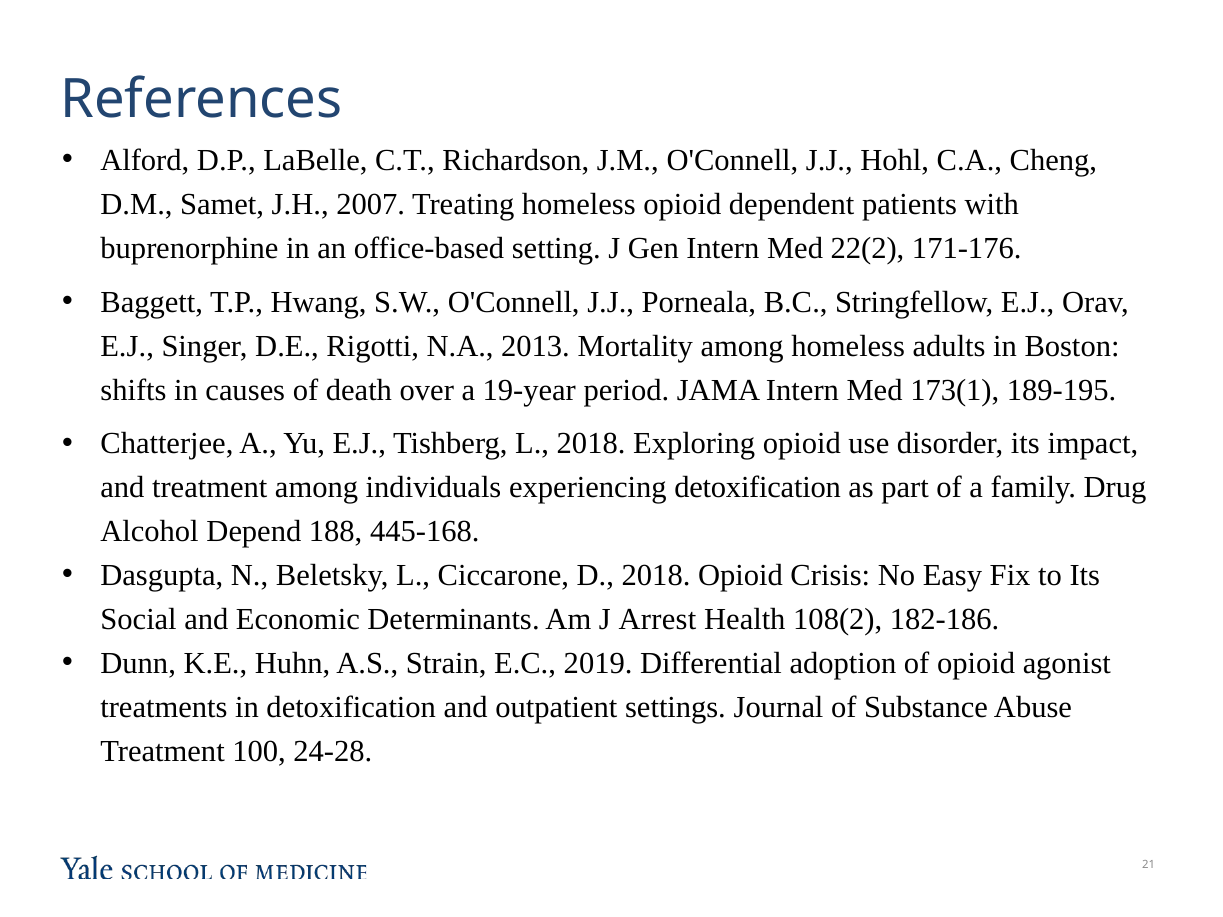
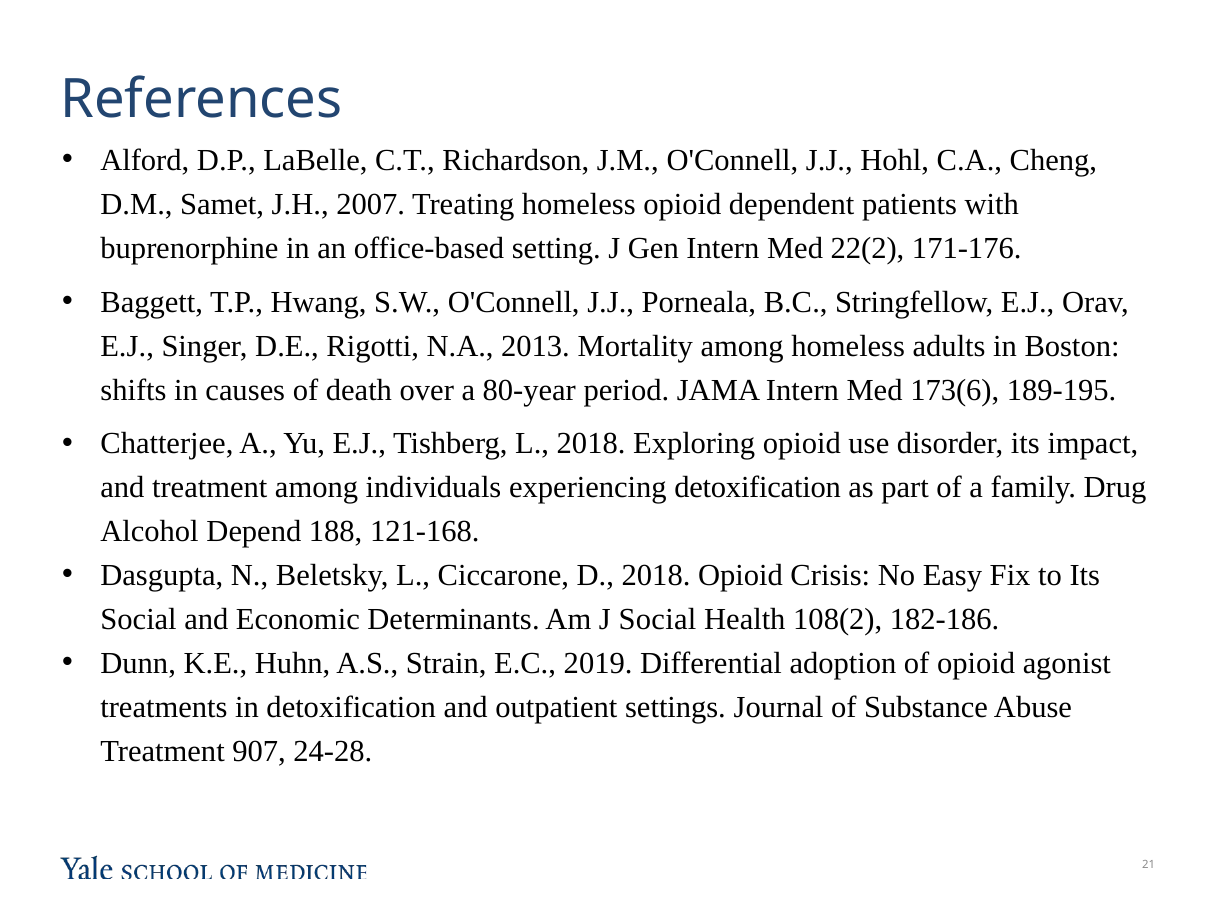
19-year: 19-year -> 80-year (529, 390)
173(1: 173(1 -> 173(6 (955, 390)
445-168: 445-168 -> 121-168 (425, 532)
J Arrest: Arrest -> Social (657, 620)
100: 100 -> 907 (259, 752)
